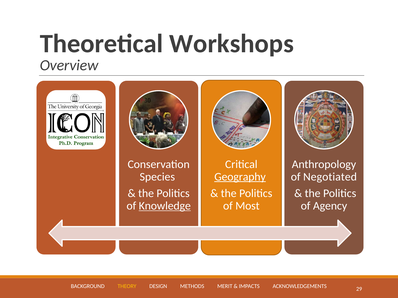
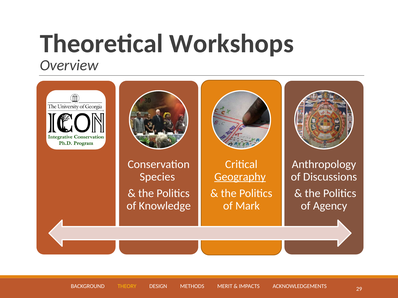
Negotiated: Negotiated -> Discussions (330, 177)
Knowledge underline: present -> none (165, 206)
Most: Most -> Mark (247, 206)
